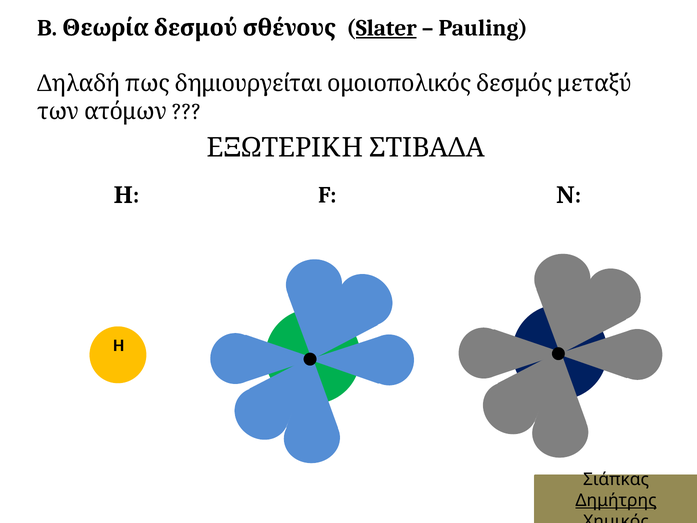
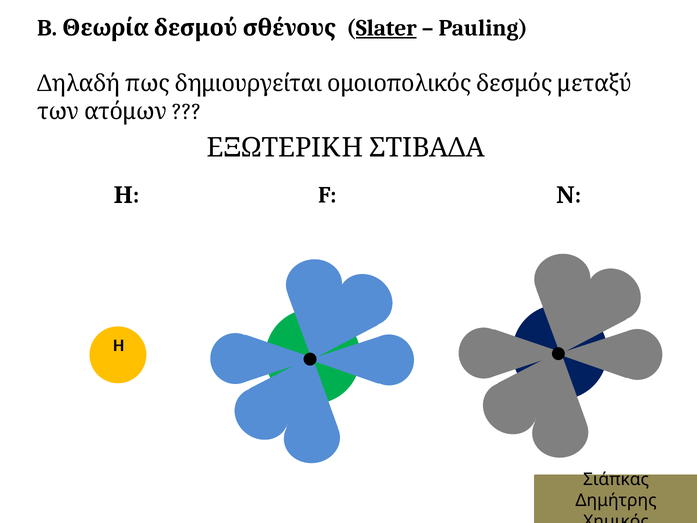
Δημήτρης underline: present -> none (616, 500)
